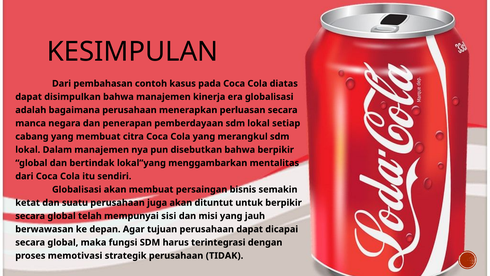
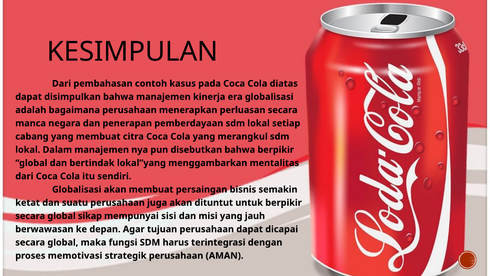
telah: telah -> sikap (90, 216)
TIDAK: TIDAK -> AMAN (225, 255)
